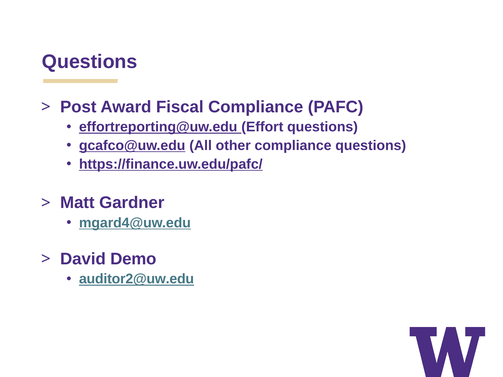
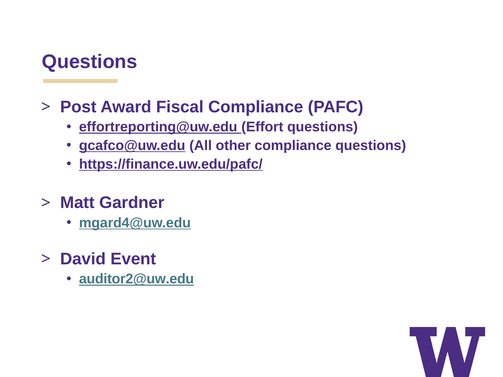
Demo: Demo -> Event (133, 259)
